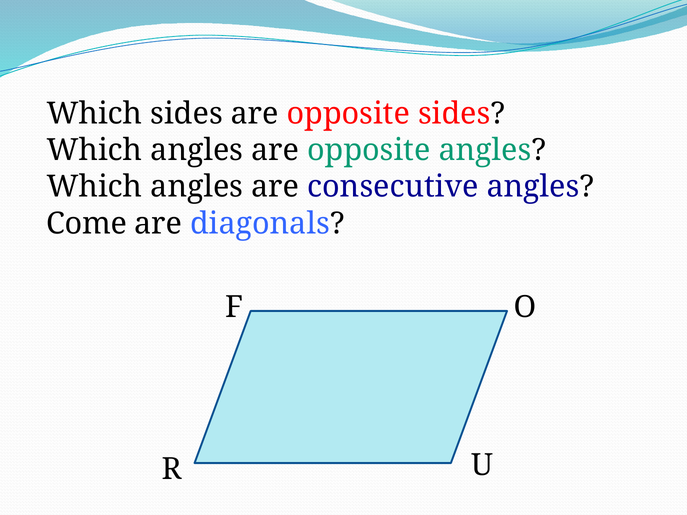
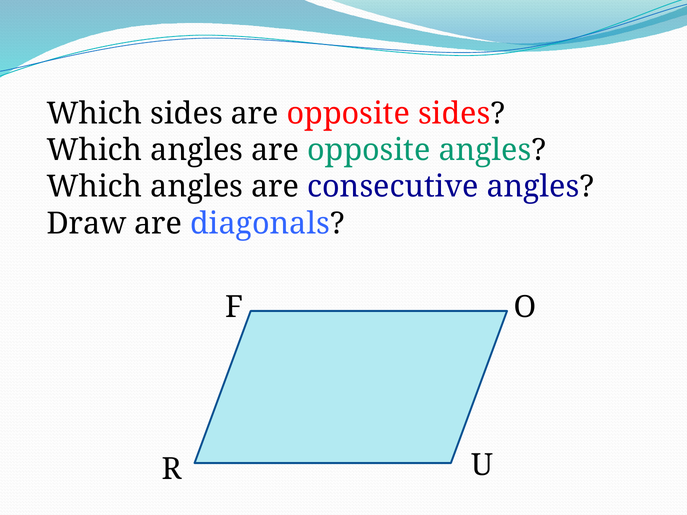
Come: Come -> Draw (87, 224)
